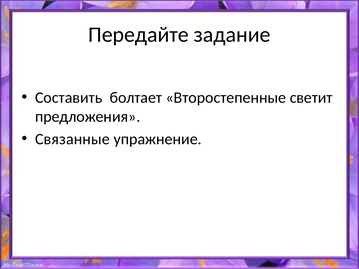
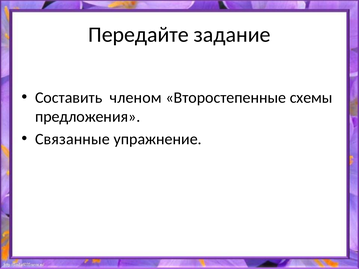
болтает: болтает -> членом (136, 98)
светит: светит -> схемы (311, 98)
